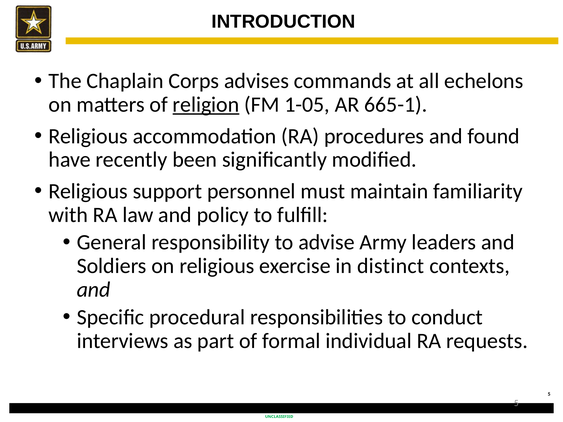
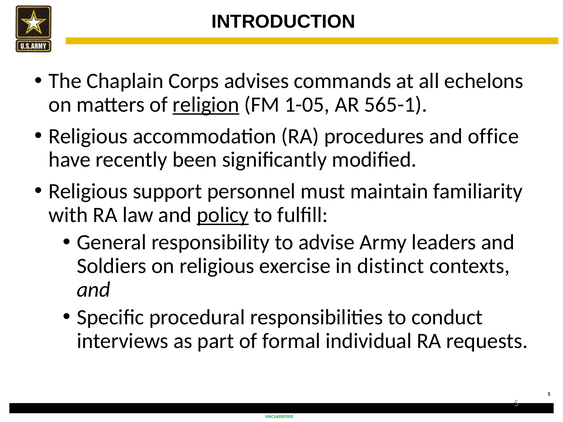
665-1: 665-1 -> 565-1 (396, 105)
found: found -> office (493, 136)
policy underline: none -> present (223, 215)
